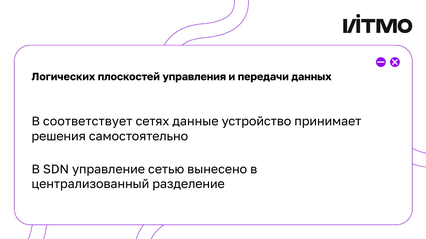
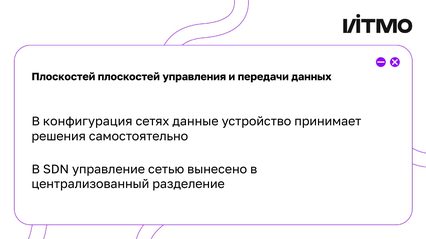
Логических: Логических -> Плоскостей (63, 77)
соответствует: соответствует -> конфигурация (88, 122)
